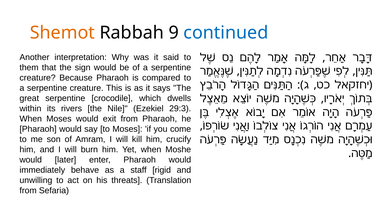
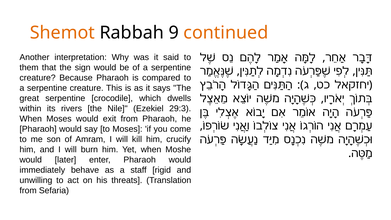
continued colour: blue -> orange (226, 33)
